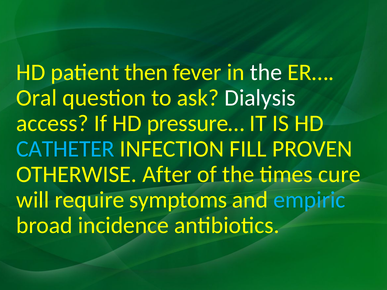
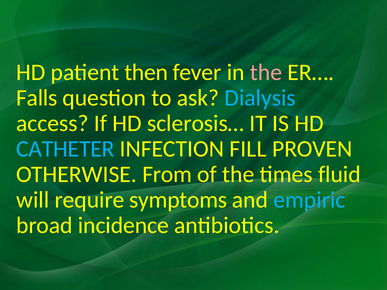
the colour: white -> pink (266, 72)
Oral: Oral -> Falls (37, 98)
Dialysis colour: white -> light blue (260, 98)
pressure…: pressure… -> sclerosis… (196, 124)
After: After -> From (167, 175)
cure: cure -> fluid (339, 175)
